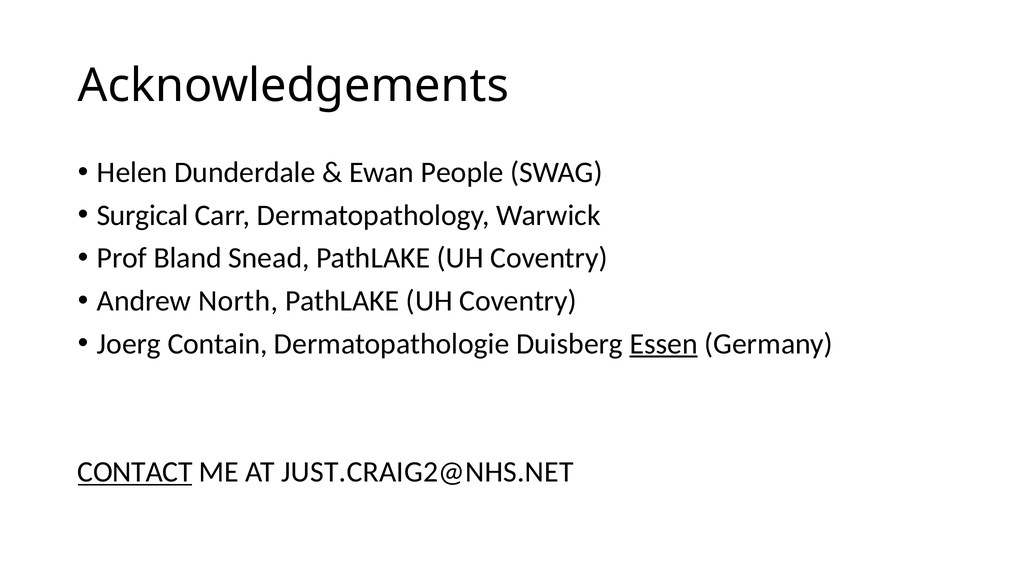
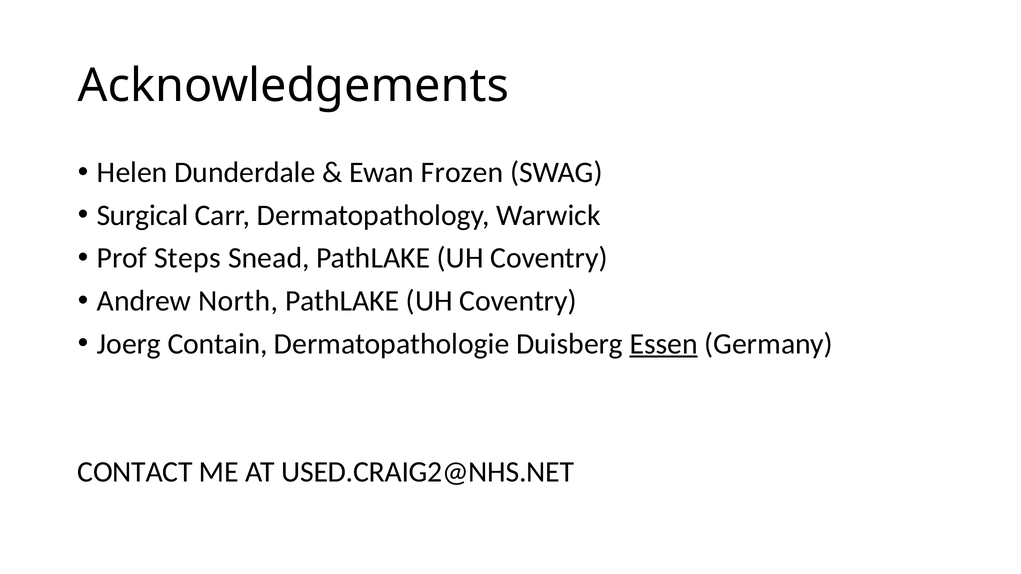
People: People -> Frozen (462, 173)
Bland: Bland -> Steps (187, 258)
CONTACT underline: present -> none (135, 472)
JUST.CRAIG2@NHS.NET: JUST.CRAIG2@NHS.NET -> USED.CRAIG2@NHS.NET (428, 472)
